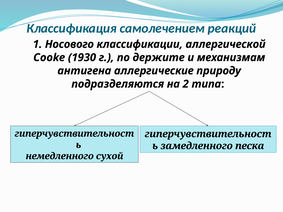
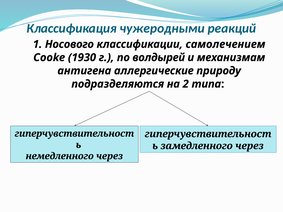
самолечением: самолечением -> чужеродными (162, 28)
аллергической: аллергической -> самолечением (225, 44)
держите: держите -> волдырей (159, 58)
замедленного песка: песка -> через (250, 146)
немедленного сухой: сухой -> через (110, 156)
